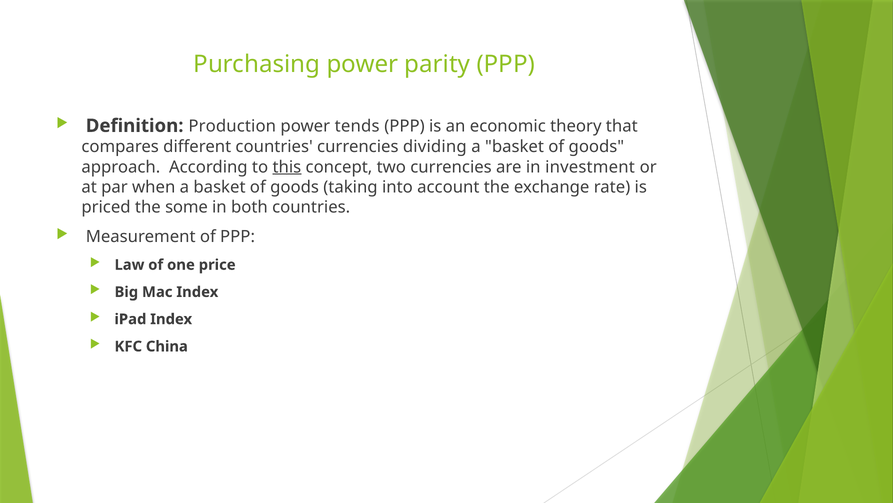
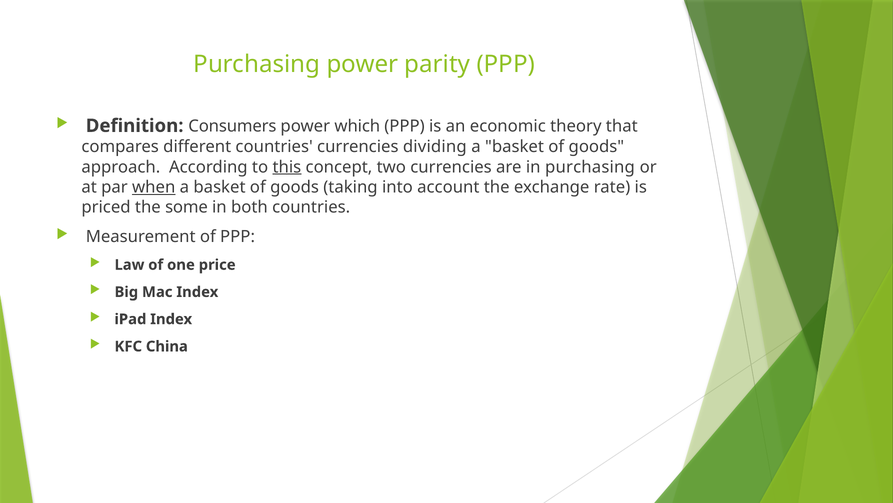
Production: Production -> Consumers (232, 126)
tends: tends -> which (357, 126)
in investment: investment -> purchasing (590, 167)
when underline: none -> present (154, 187)
